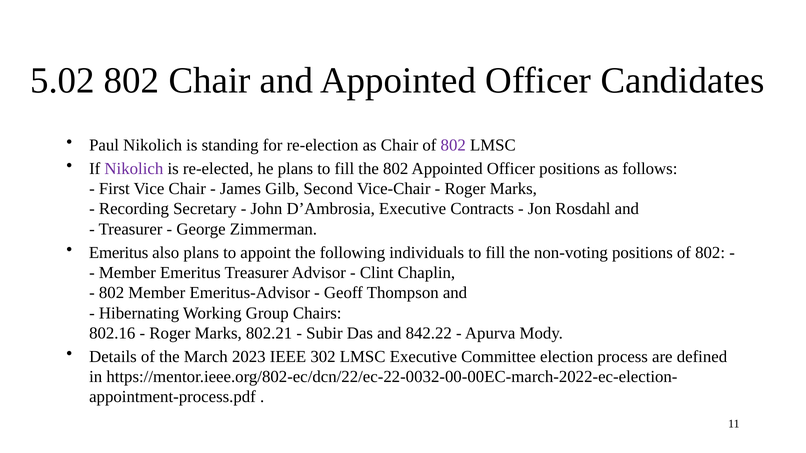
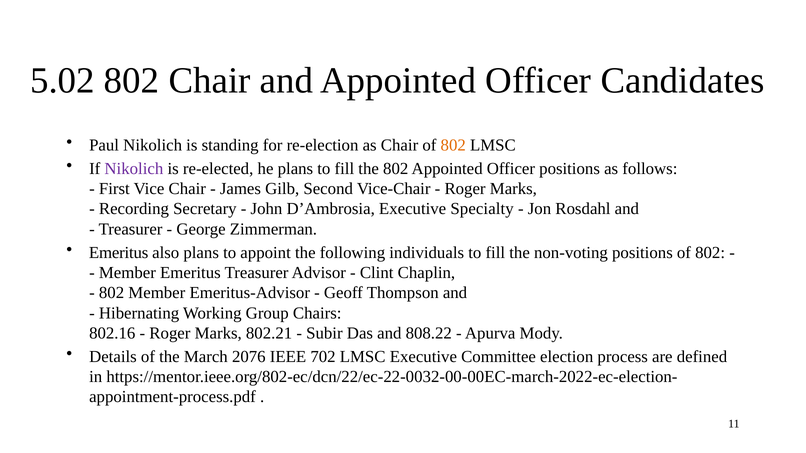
802 colour: purple -> orange (453, 145)
Contracts: Contracts -> Specialty (482, 209)
842.22: 842.22 -> 808.22 (429, 333)
2023: 2023 -> 2076 (249, 357)
302: 302 -> 702 (323, 357)
